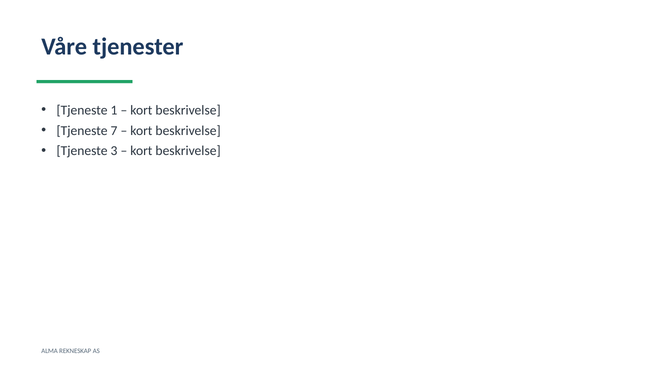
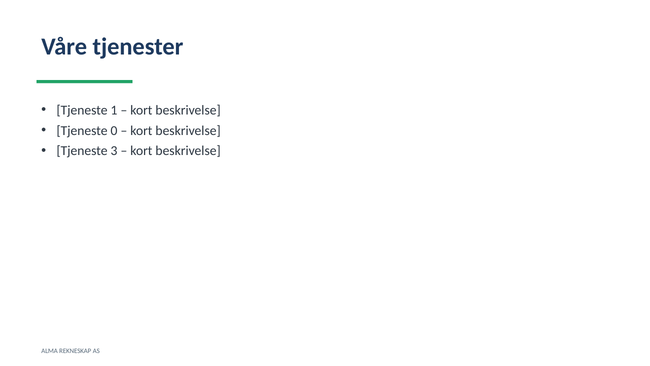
7: 7 -> 0 (114, 130)
